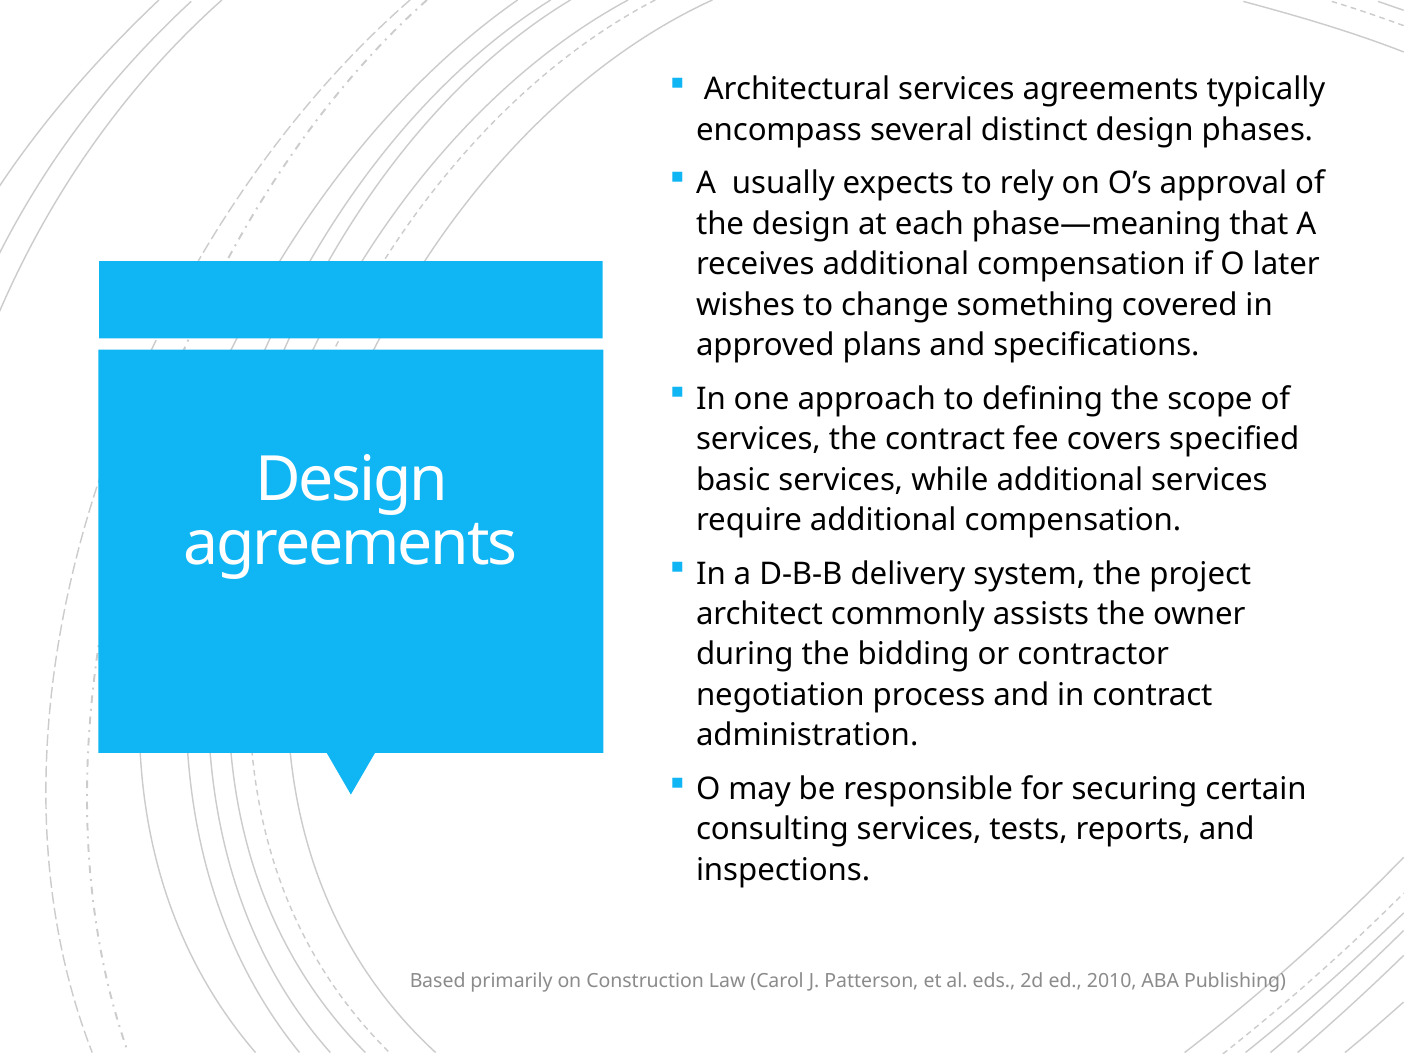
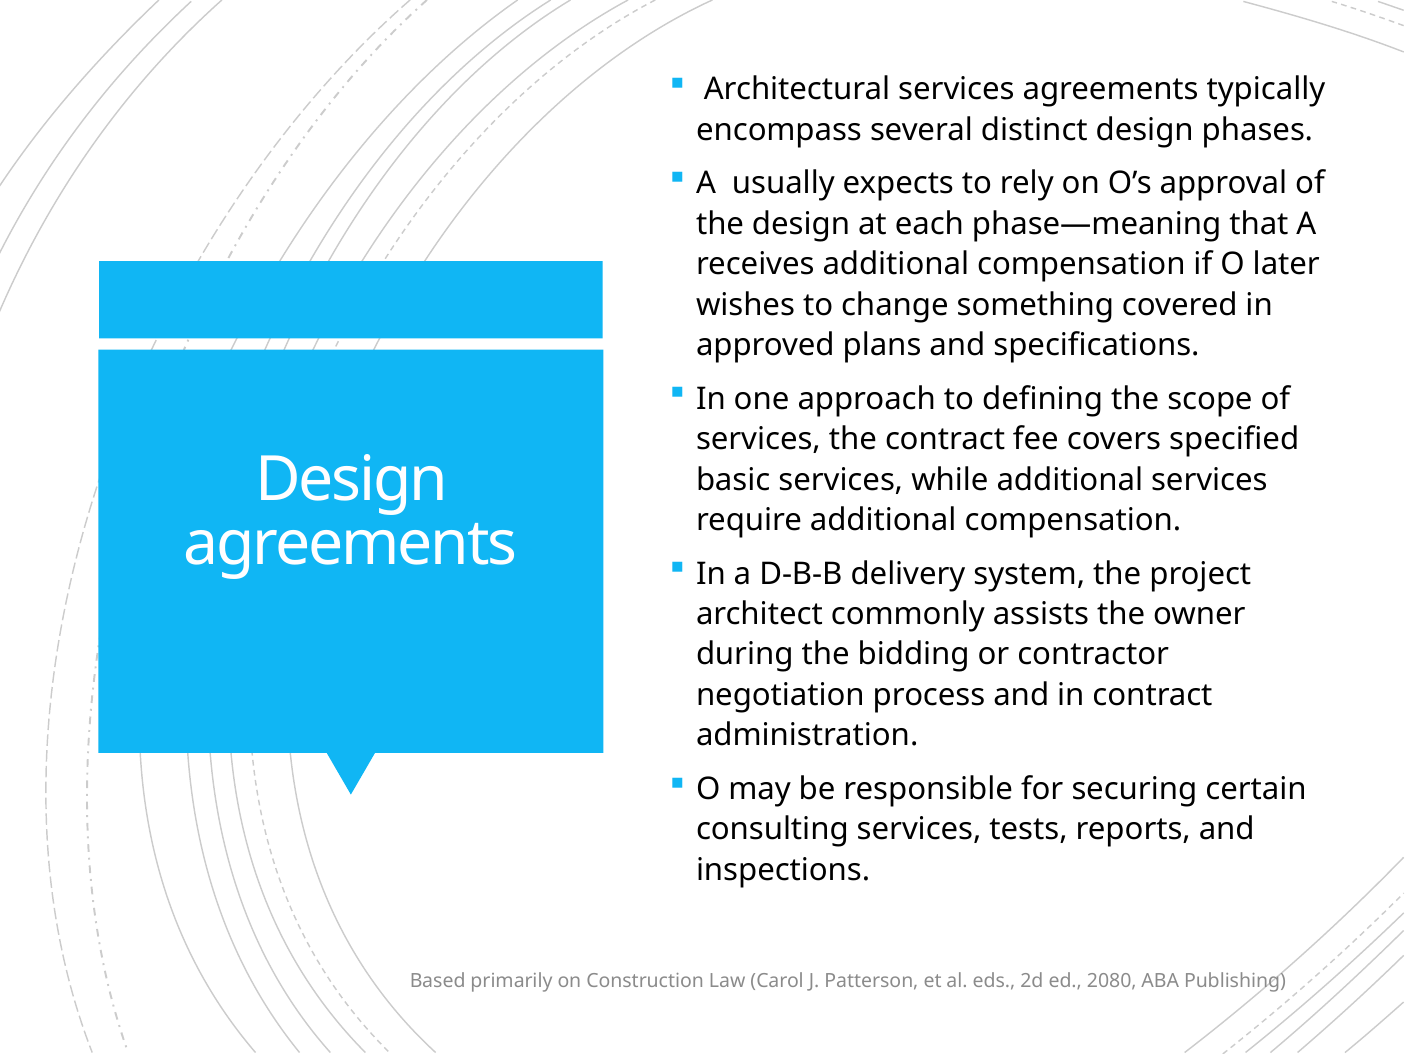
2010: 2010 -> 2080 (1112, 981)
